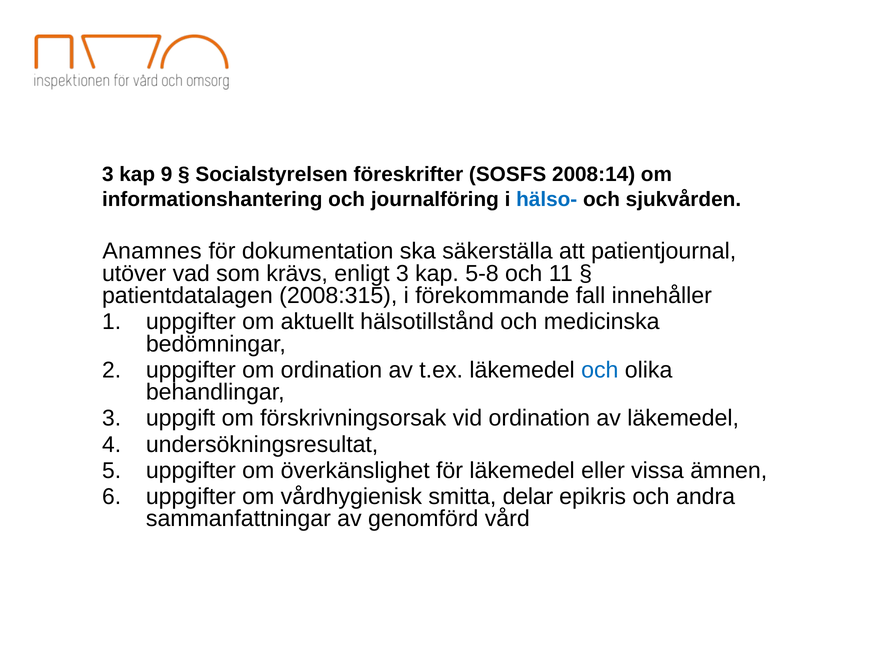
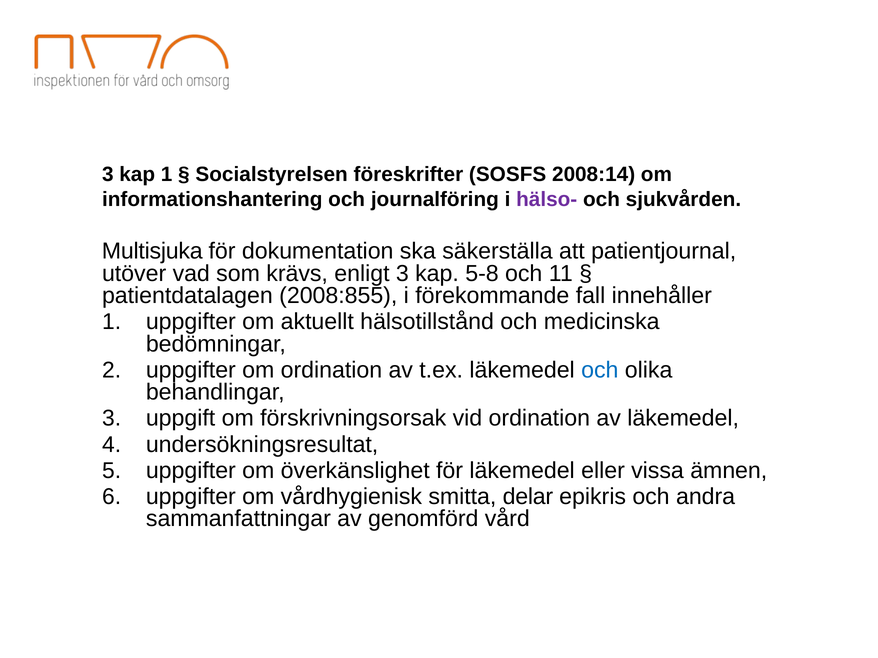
kap 9: 9 -> 1 (167, 175)
hälso- colour: blue -> purple (547, 200)
Anamnes: Anamnes -> Multisjuka (152, 251)
2008:315: 2008:315 -> 2008:855 (338, 296)
